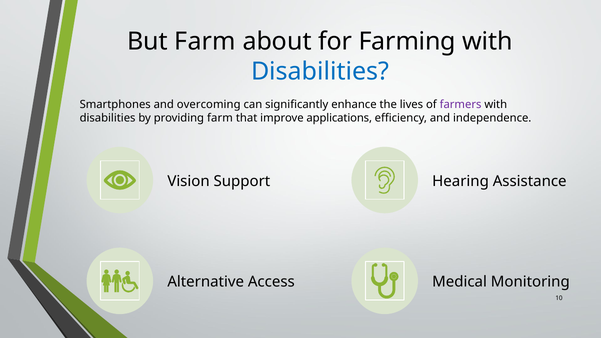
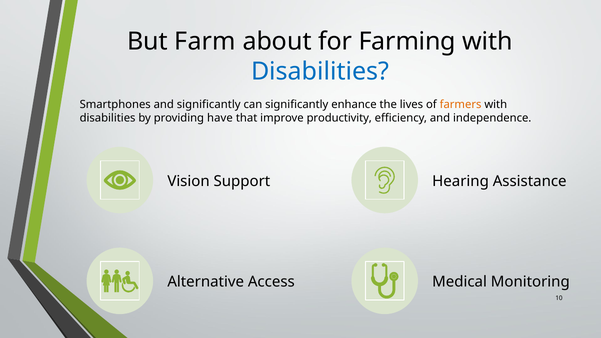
and overcoming: overcoming -> significantly (209, 105)
farmers colour: purple -> orange (461, 105)
providing farm: farm -> have (220, 118)
applications: applications -> productivity (339, 118)
